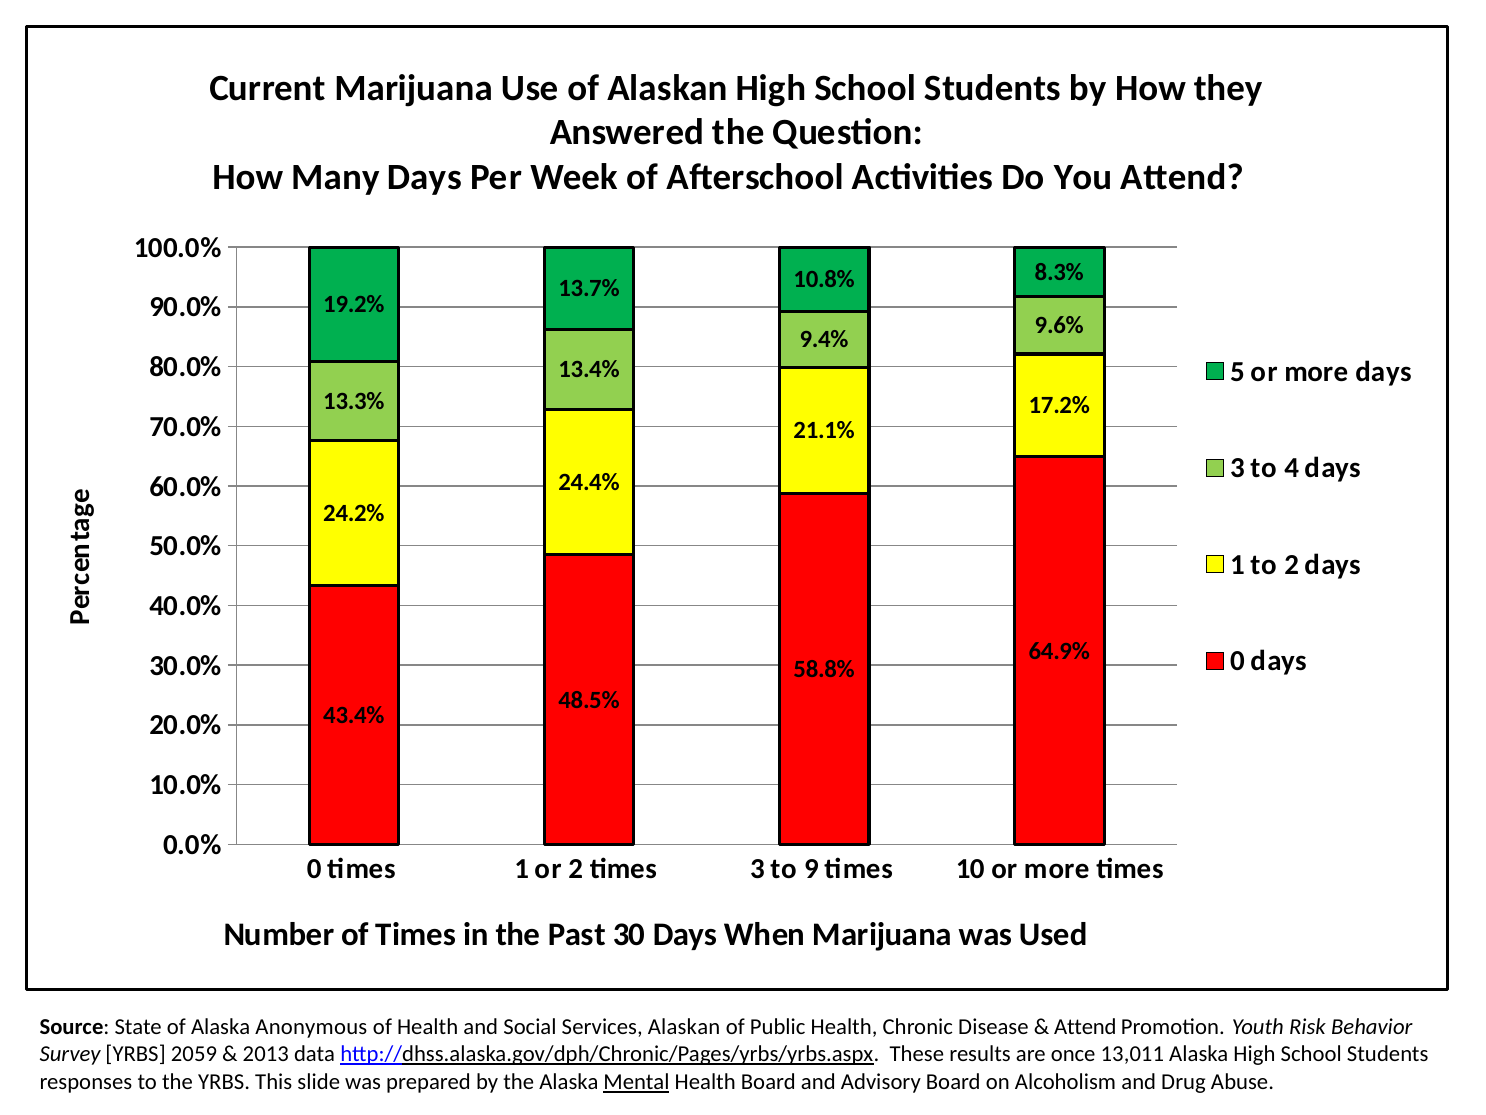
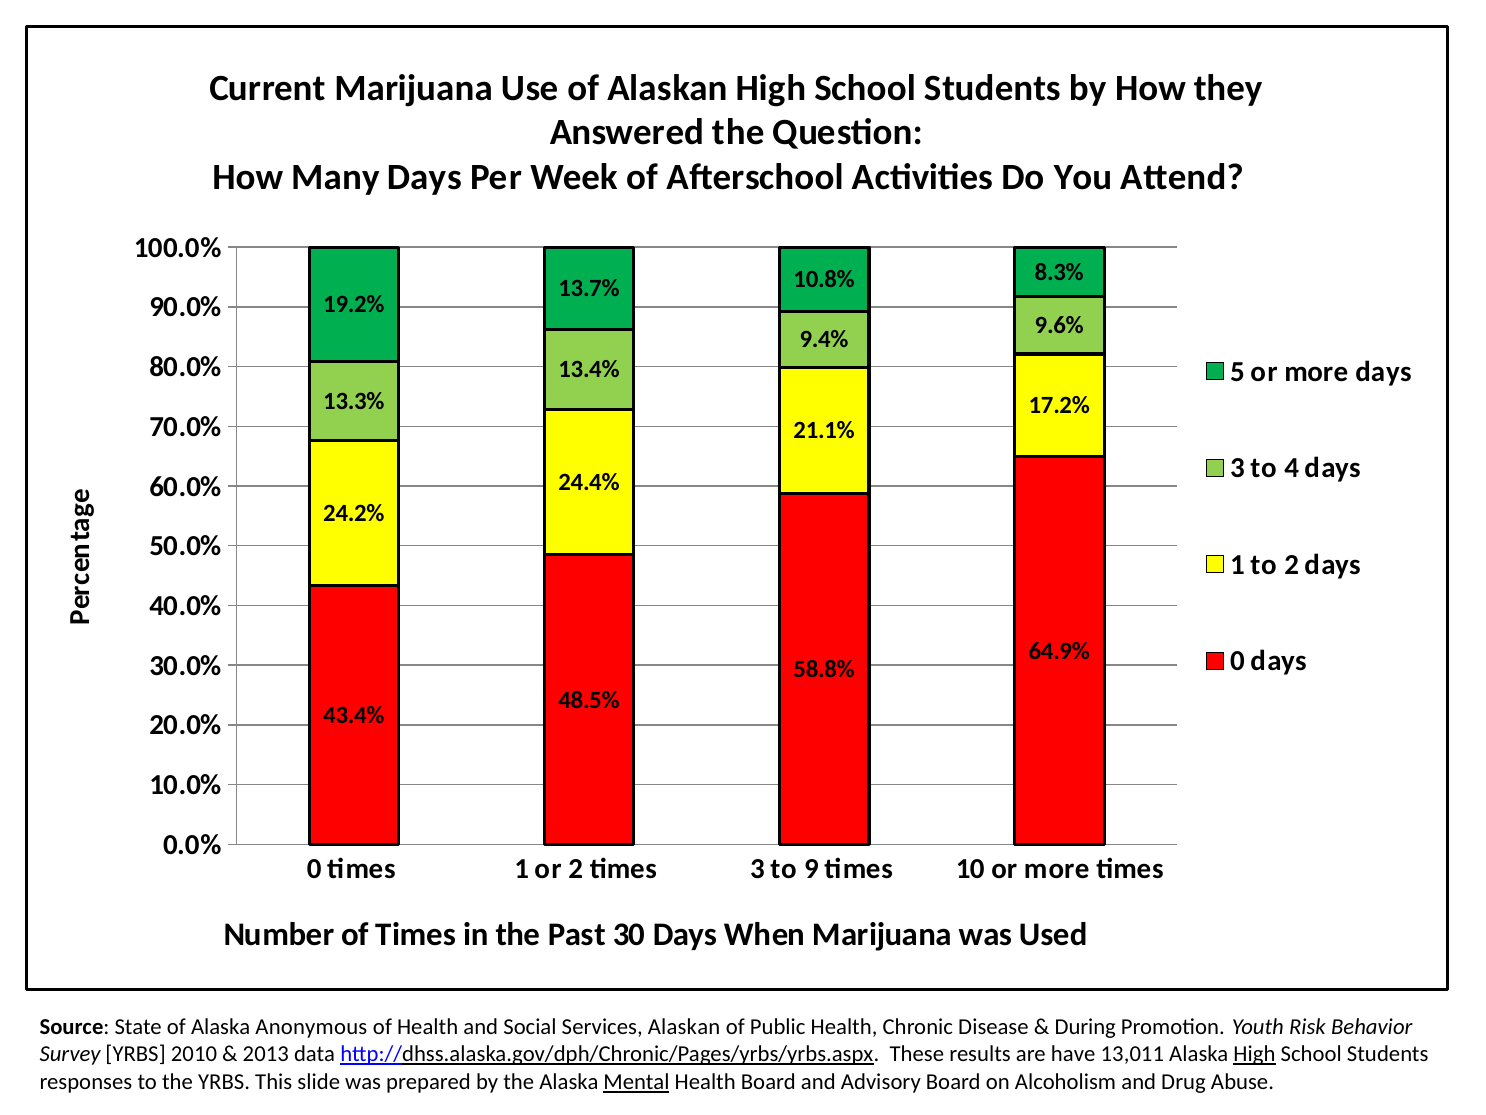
Attend: Attend -> During (1085, 1027)
2059: 2059 -> 2010 (194, 1054)
once: once -> have (1073, 1054)
High underline: none -> present (1254, 1054)
